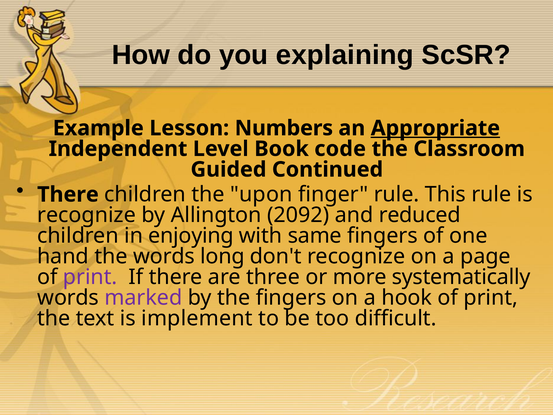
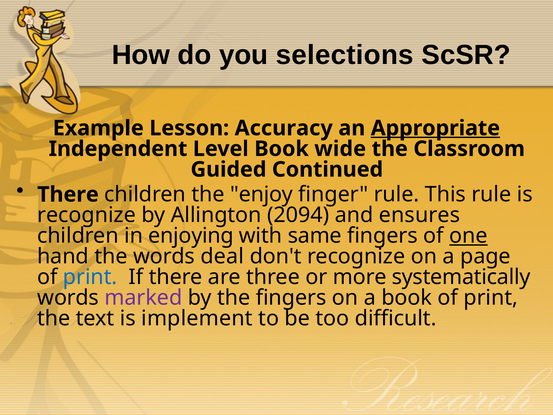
explaining: explaining -> selections (345, 55)
Numbers: Numbers -> Accuracy (284, 128)
code: code -> wide (340, 149)
upon: upon -> enjoy (262, 194)
2092: 2092 -> 2094 (298, 215)
reduced: reduced -> ensures (419, 215)
one underline: none -> present (468, 236)
long: long -> deal (222, 256)
print colour: purple -> blue (90, 277)
a hook: hook -> book (407, 298)
